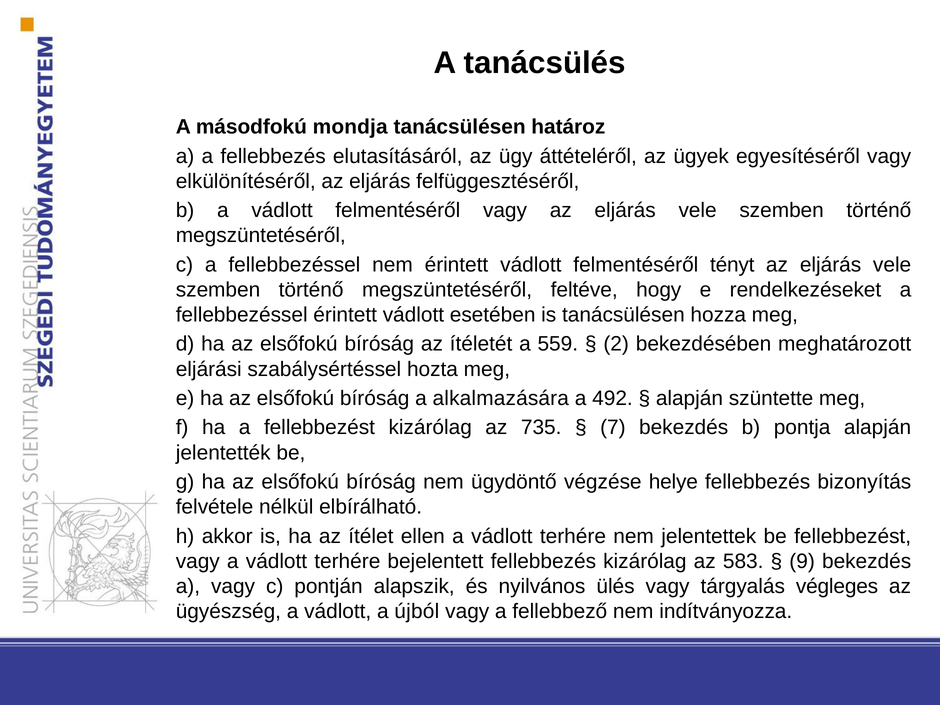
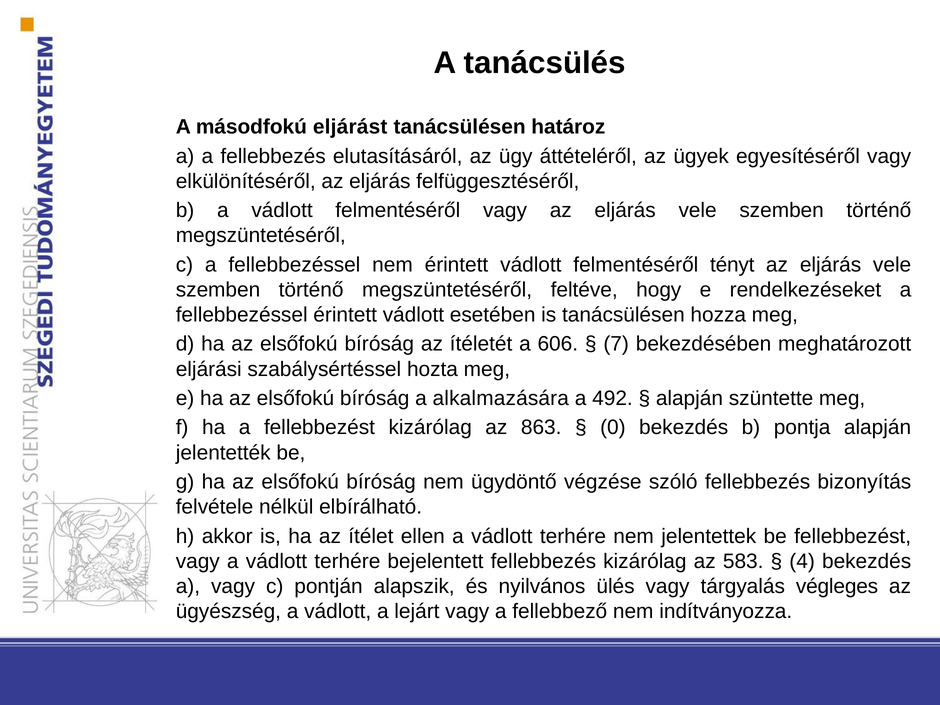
mondja: mondja -> eljárást (350, 127)
559: 559 -> 606 (558, 344)
2: 2 -> 7 (616, 344)
735: 735 -> 863 (541, 428)
7: 7 -> 0 (613, 428)
helye: helye -> szóló (673, 482)
9: 9 -> 4 (802, 561)
újból: újból -> lejárt (417, 611)
